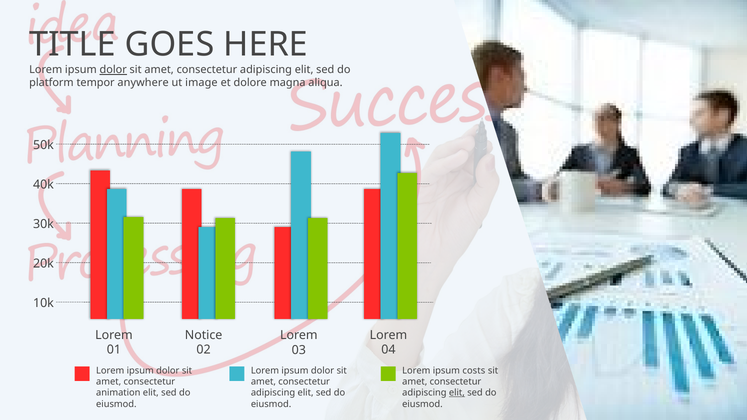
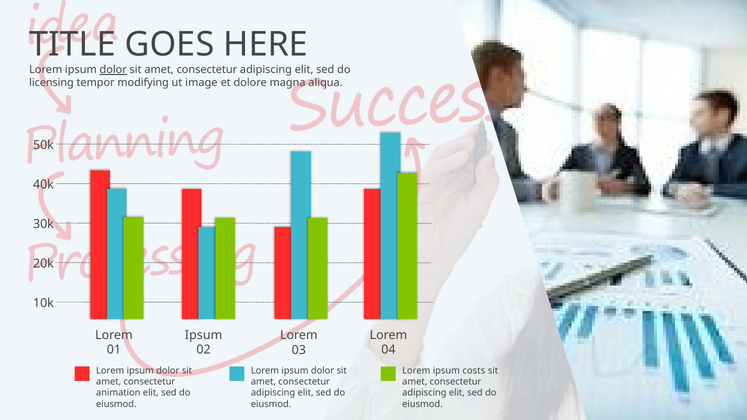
platform: platform -> licensing (51, 83)
anywhere: anywhere -> modifying (143, 83)
Notice: Notice -> Ipsum (204, 335)
elit underline: present -> none (457, 393)
